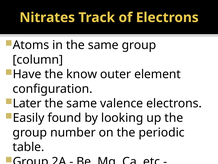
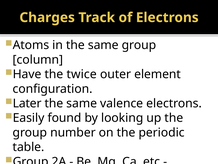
Nitrates: Nitrates -> Charges (47, 17)
know: know -> twice (82, 74)
